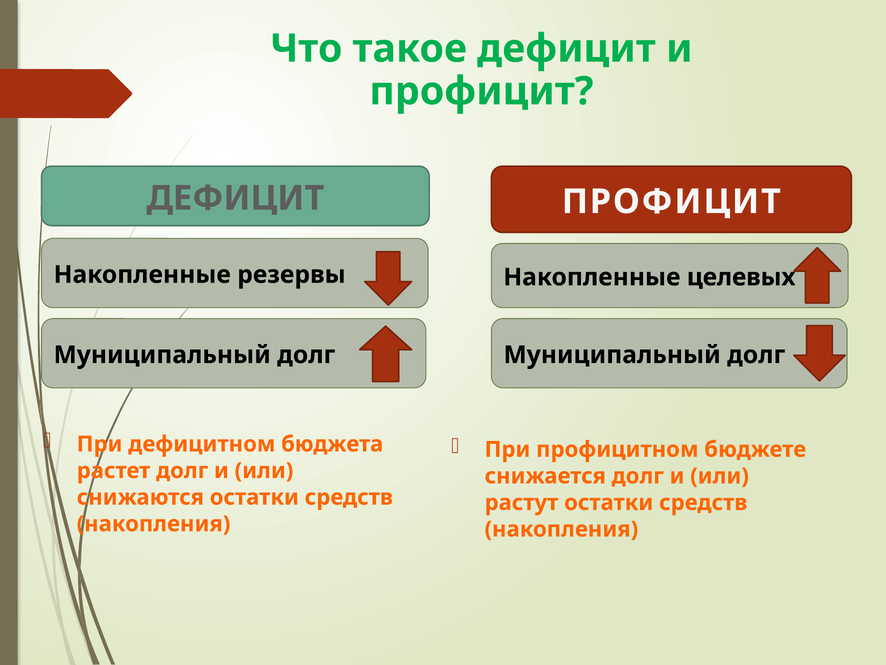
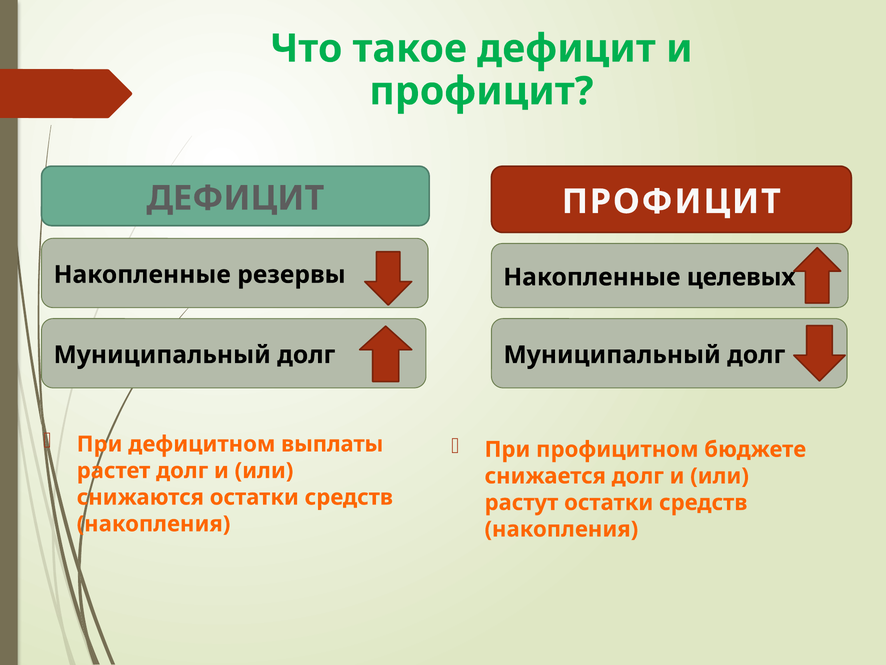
бюджета: бюджета -> выплаты (332, 444)
